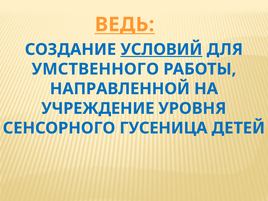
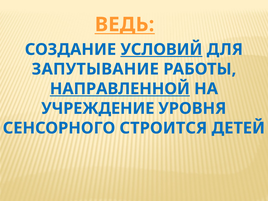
УМСТВЕННОГО: УМСТВЕННОГО -> ЗАПУТЫВАНИЕ (95, 69)
НАПРАВЛЕННОЙ underline: none -> present (120, 89)
ГУСЕНИЦА: ГУСЕНИЦА -> СТРОИТСЯ (163, 128)
